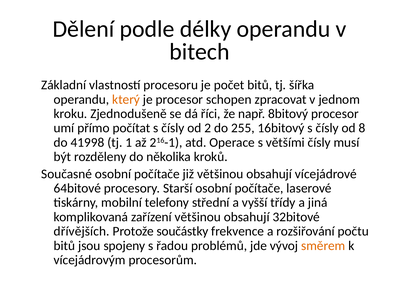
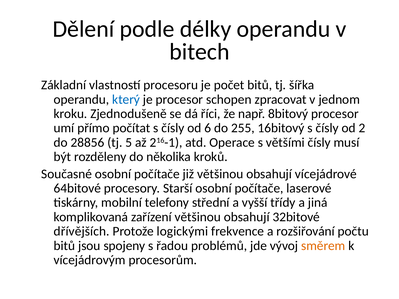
který colour: orange -> blue (126, 99)
2: 2 -> 6 (208, 128)
8: 8 -> 2 (362, 128)
41998: 41998 -> 28856 (87, 143)
1: 1 -> 5 (129, 143)
součástky: součástky -> logickými (182, 231)
